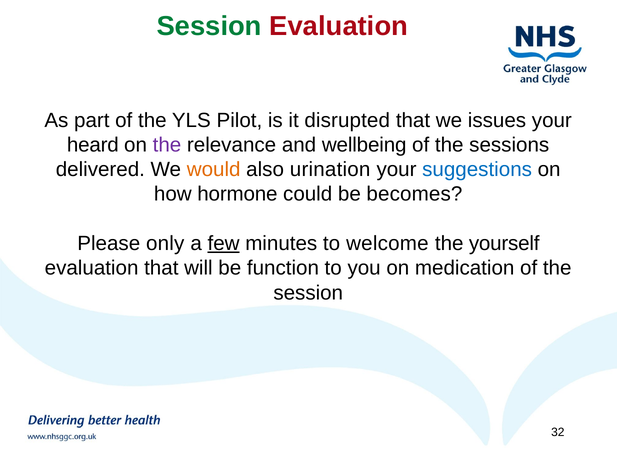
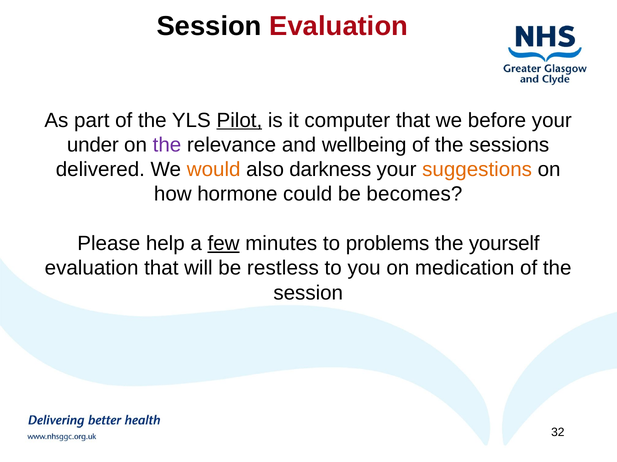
Session colour: green -> black (209, 26)
Pilot underline: none -> present (239, 120)
disrupted: disrupted -> computer (347, 120)
issues: issues -> before (497, 120)
heard: heard -> under (93, 145)
urination: urination -> darkness (330, 170)
suggestions colour: blue -> orange (477, 170)
only: only -> help (165, 244)
welcome: welcome -> problems (388, 244)
function: function -> restless (283, 269)
